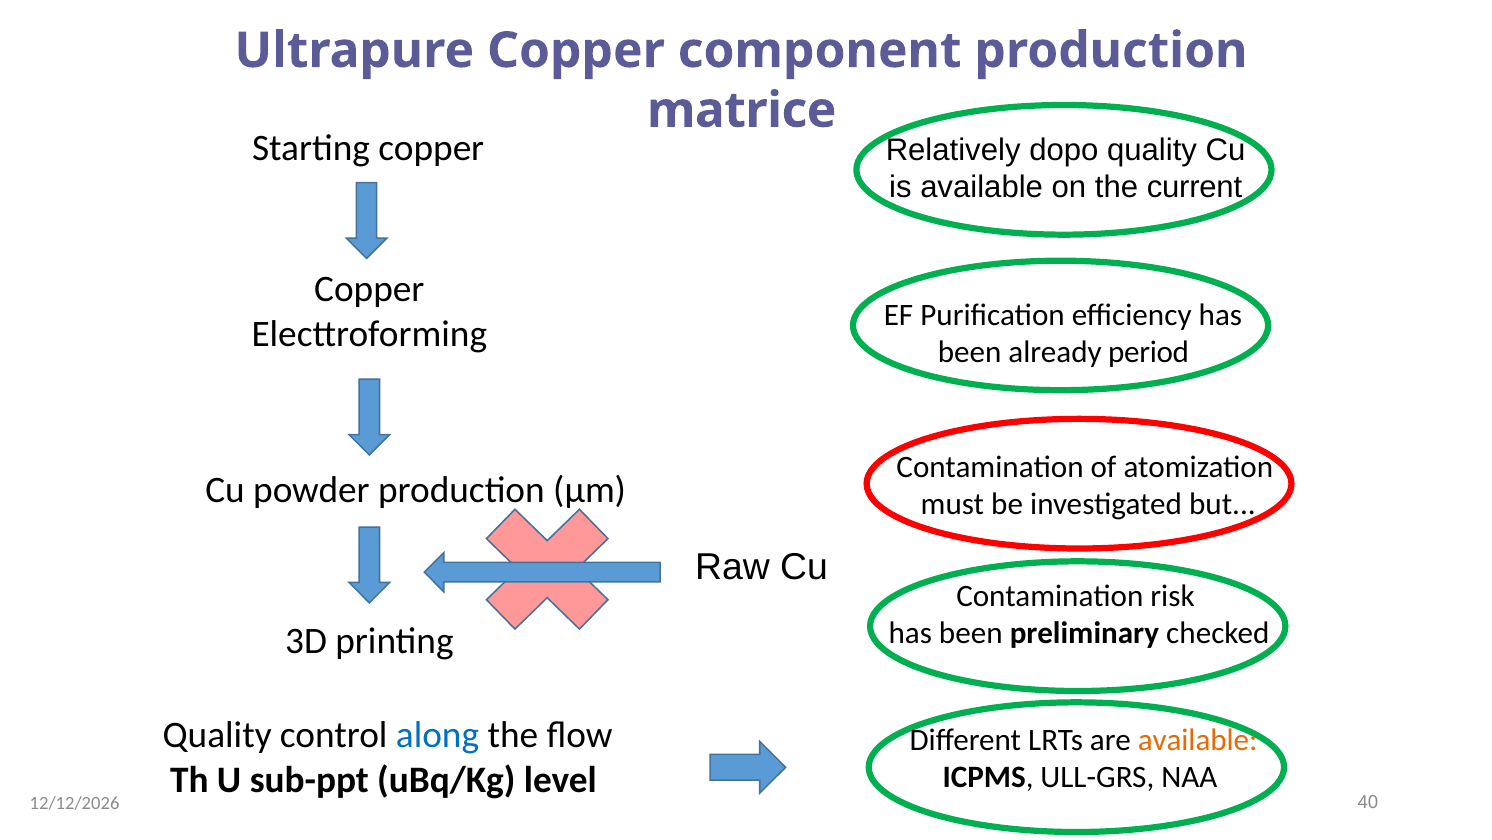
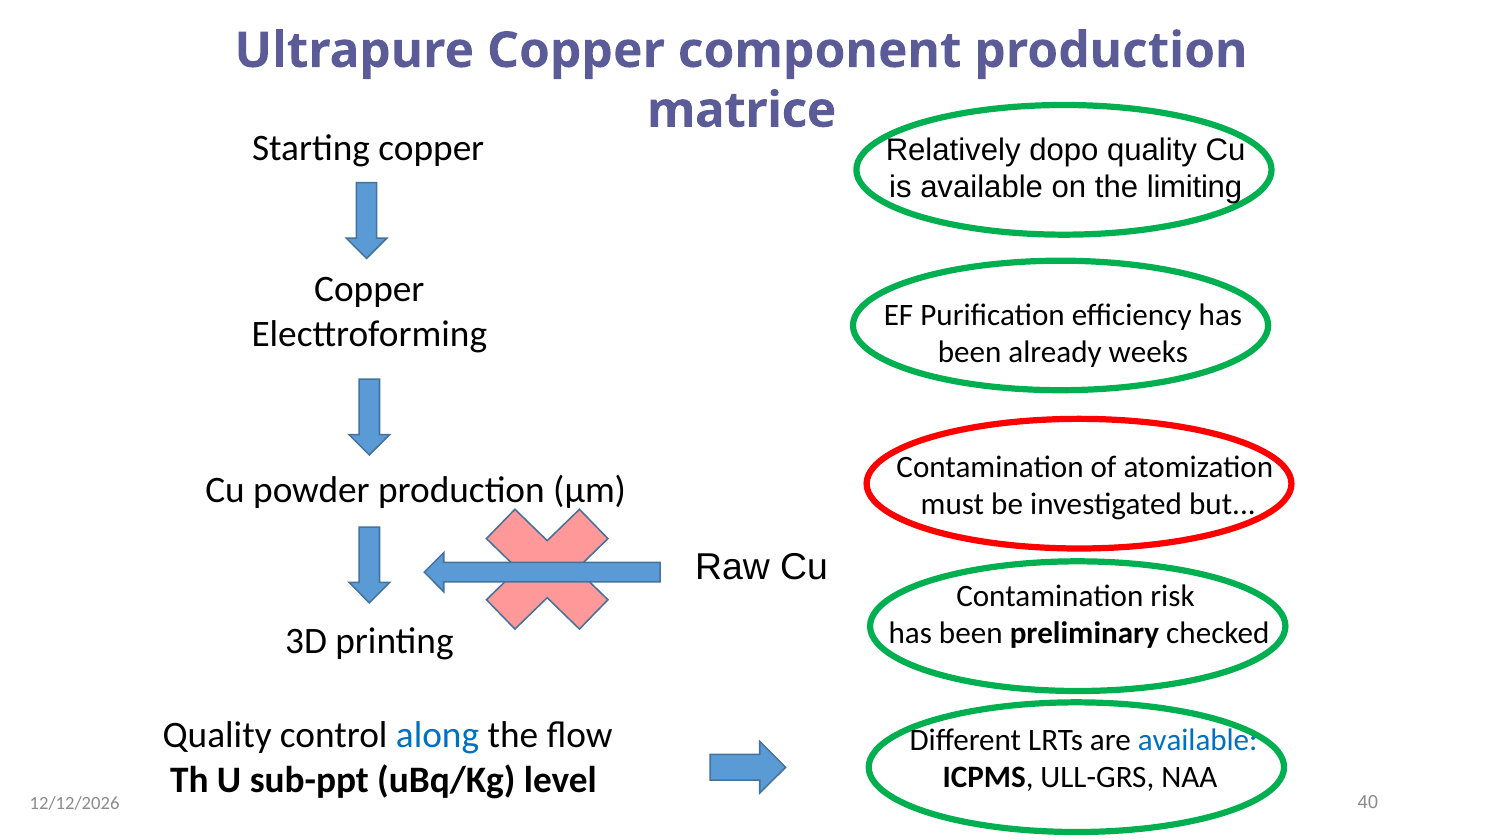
current: current -> limiting (1194, 187)
period: period -> weeks (1148, 352)
available colour: orange -> blue (1198, 740)
